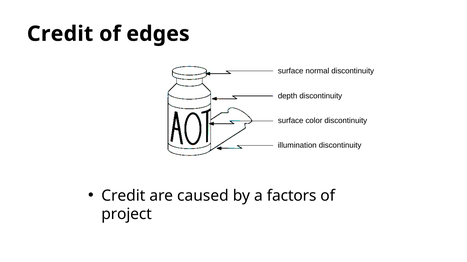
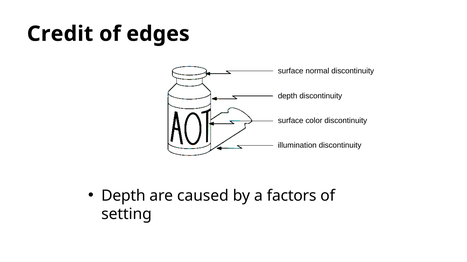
Credit: Credit -> Depth (123, 196)
project: project -> setting (127, 215)
